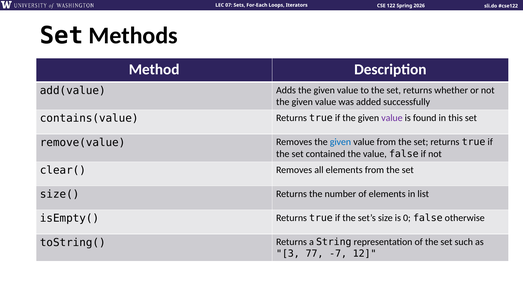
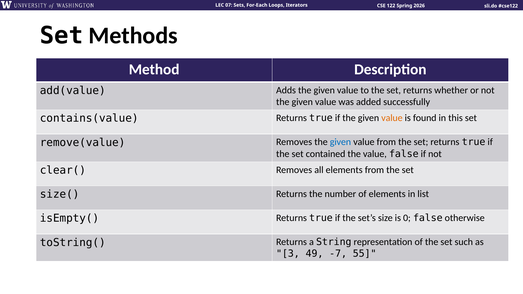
value colour: purple -> orange (392, 118)
77: 77 -> 49 (314, 254)
12: 12 -> 55 (365, 254)
